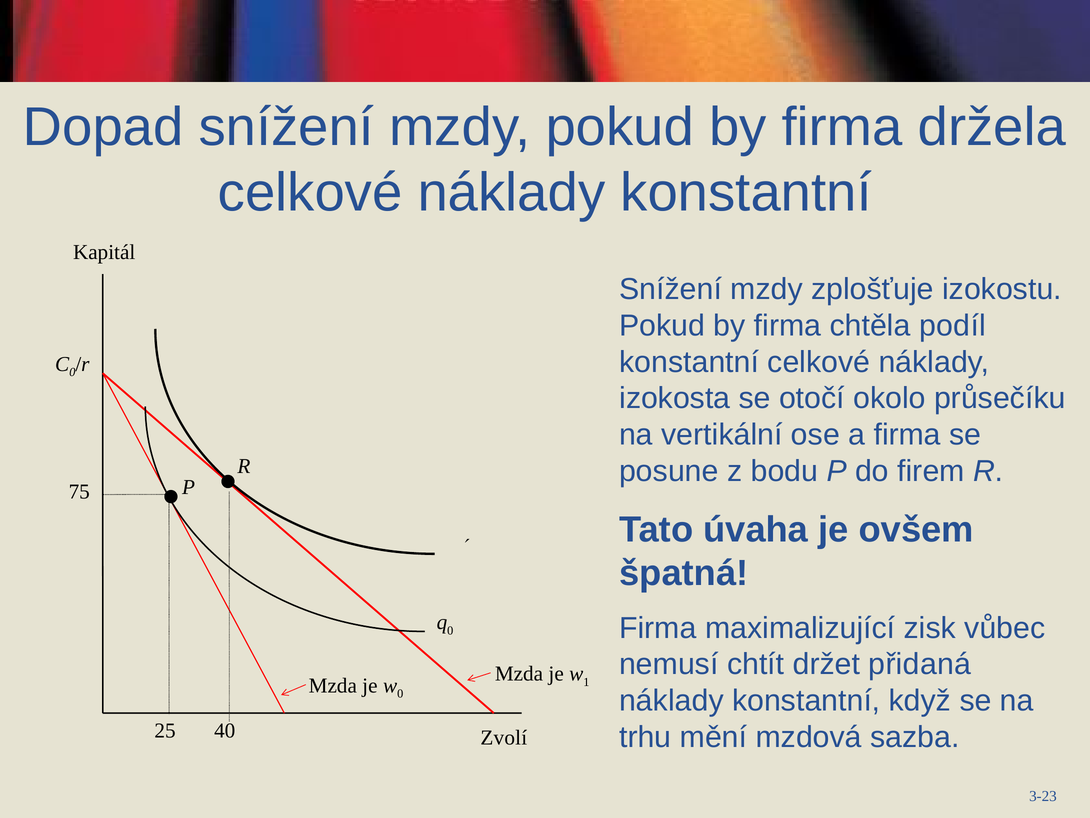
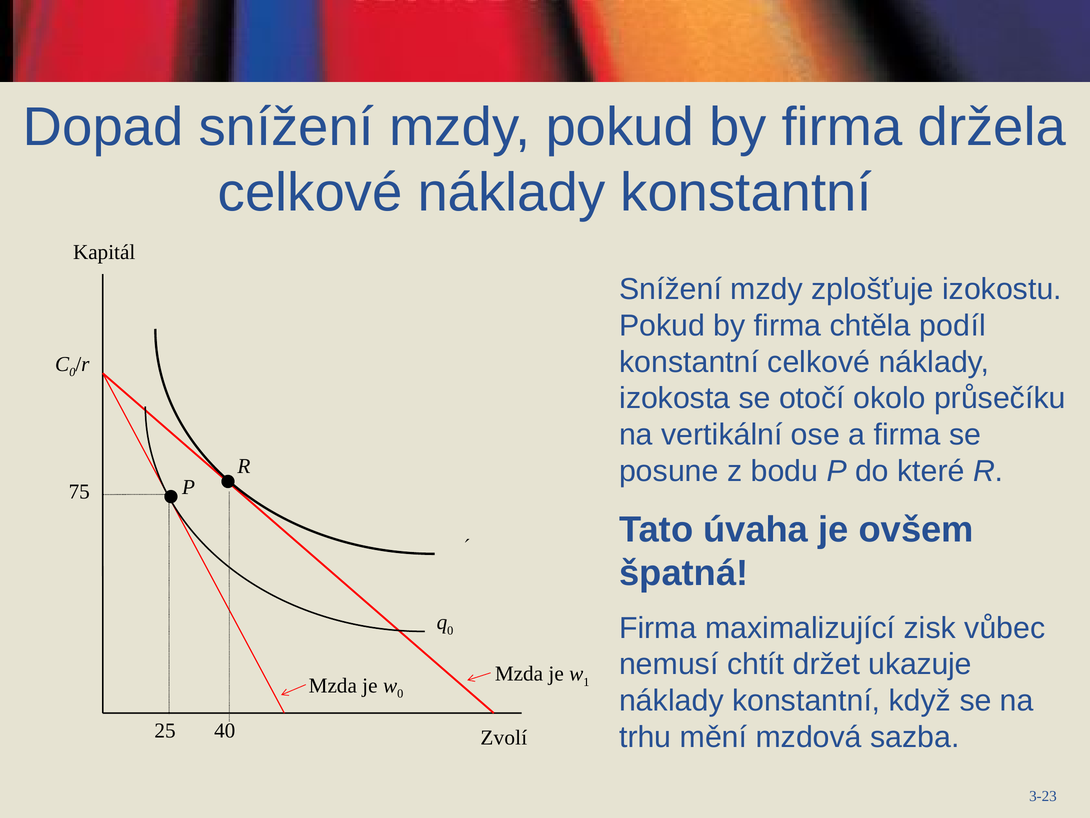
firem: firem -> které (931, 471)
přidaná: přidaná -> ukazuje (920, 664)
